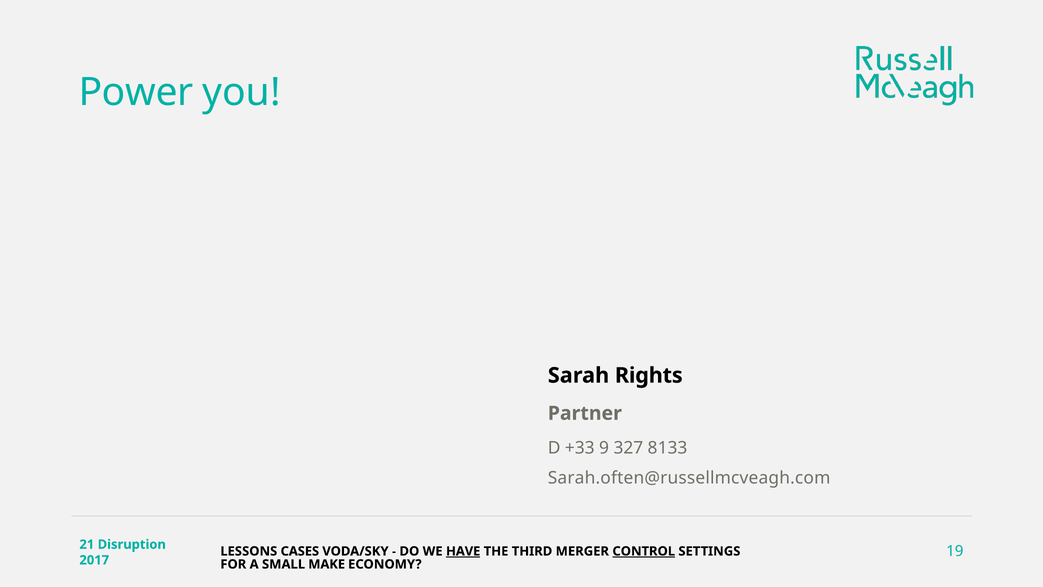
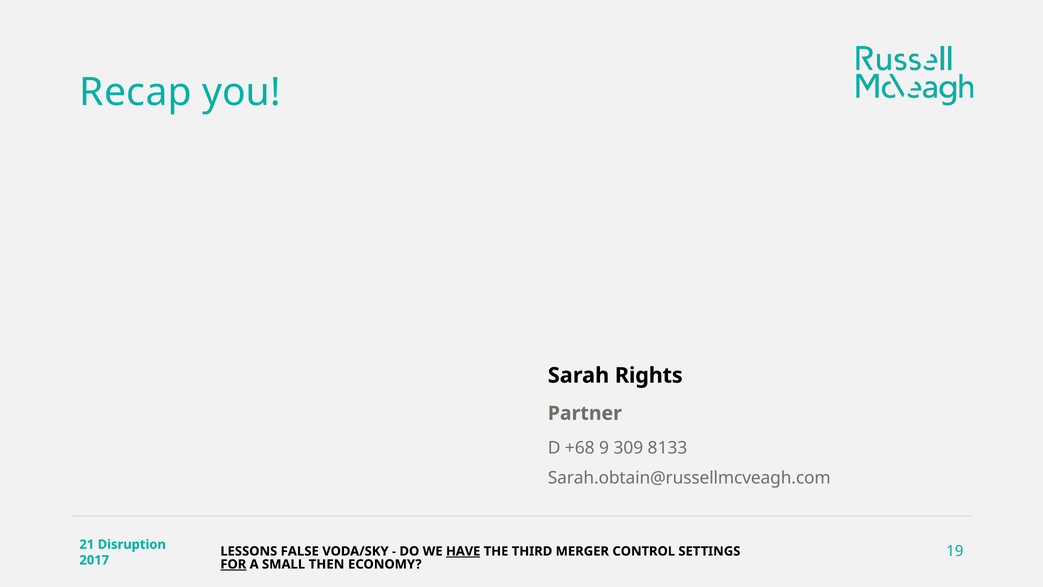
Power: Power -> Recap (136, 92)
+33: +33 -> +68 (580, 448)
327: 327 -> 309 (628, 448)
Sarah.often@russellmcveagh.com: Sarah.often@russellmcveagh.com -> Sarah.obtain@russellmcveagh.com (689, 478)
CASES: CASES -> FALSE (300, 551)
CONTROL underline: present -> none (644, 551)
FOR underline: none -> present (233, 564)
MAKE: MAKE -> THEN (327, 564)
